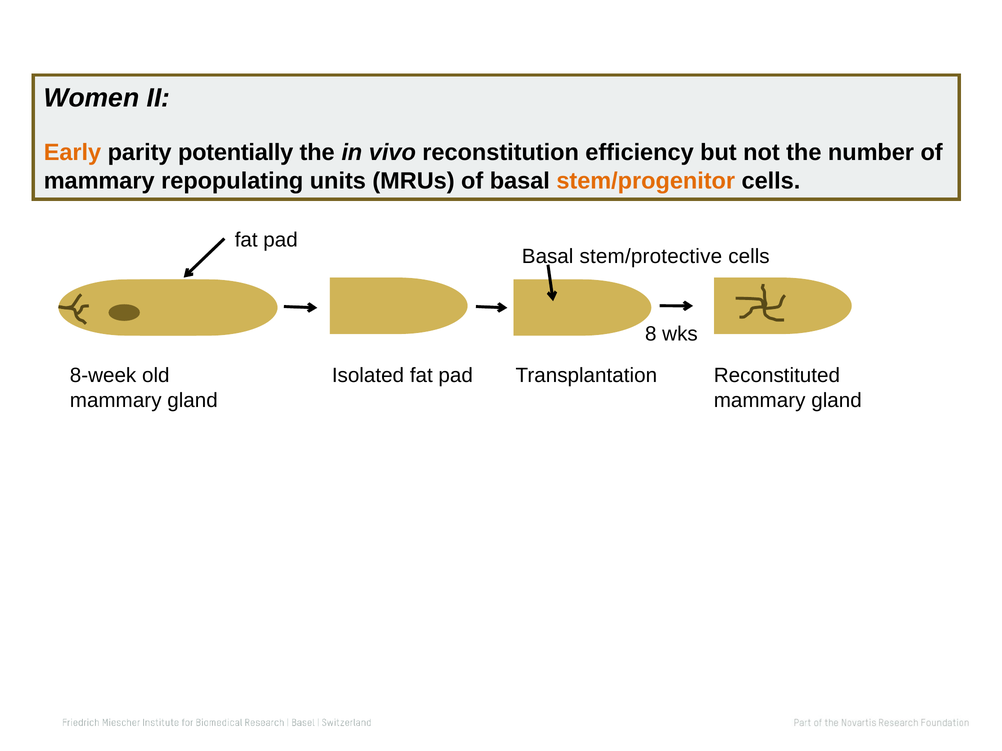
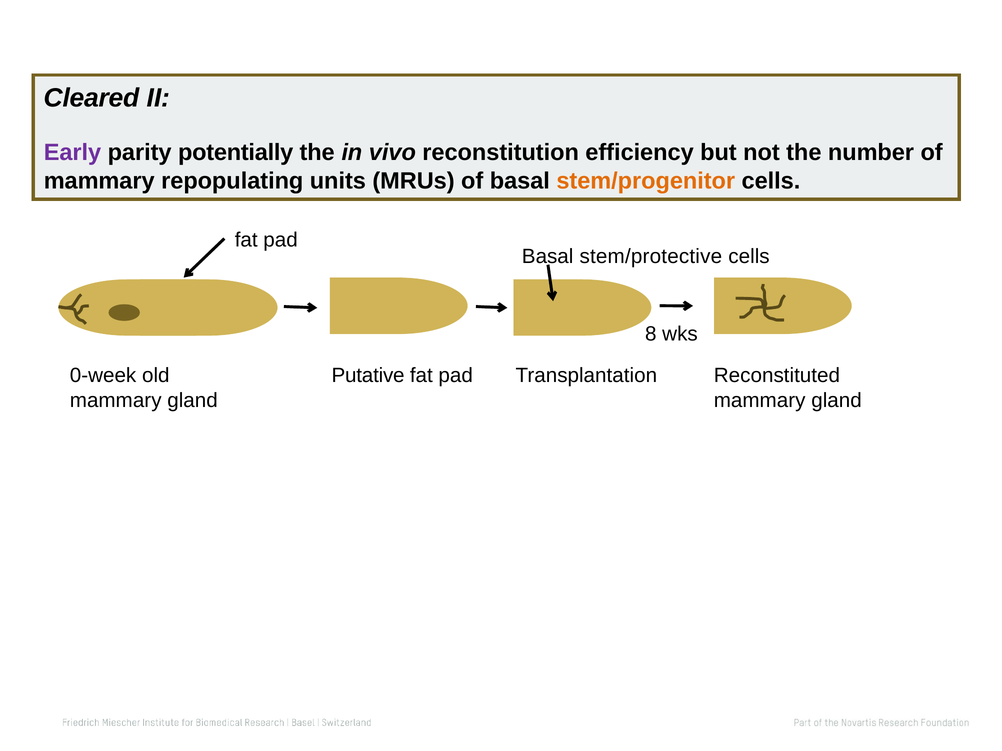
Women: Women -> Cleared (92, 98)
Early colour: orange -> purple (72, 153)
8-week: 8-week -> 0-week (103, 376)
Isolated: Isolated -> Putative (368, 376)
